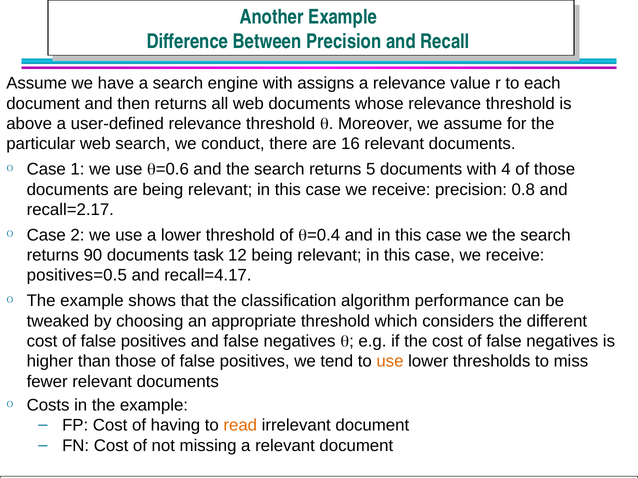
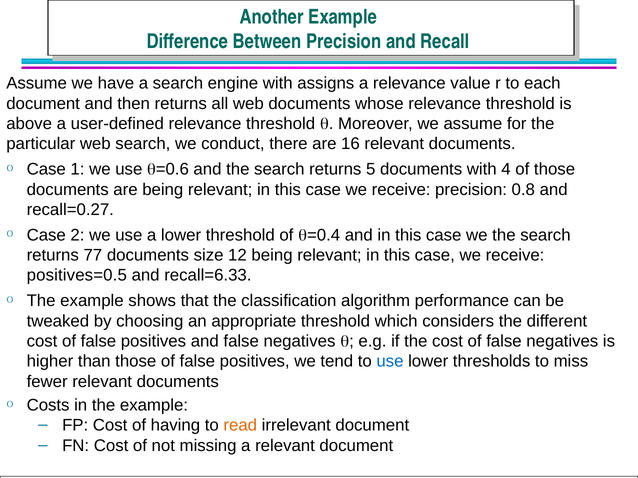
recall=2.17: recall=2.17 -> recall=0.27 (70, 210)
90: 90 -> 77 (93, 255)
task: task -> size (209, 255)
recall=4.17: recall=4.17 -> recall=6.33 (208, 276)
use colour: orange -> blue (390, 362)
